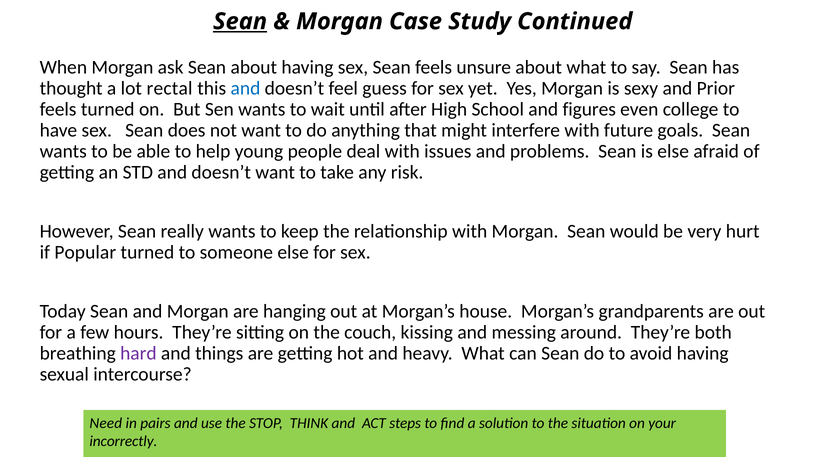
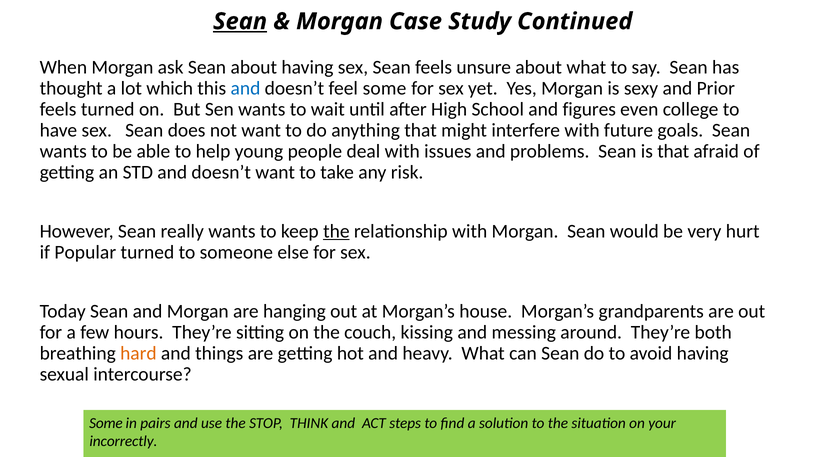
rectal: rectal -> which (170, 88)
feel guess: guess -> some (384, 88)
is else: else -> that (673, 151)
the underline: none -> present (336, 231)
hard colour: purple -> orange (138, 354)
Need: Need -> Some (106, 423)
